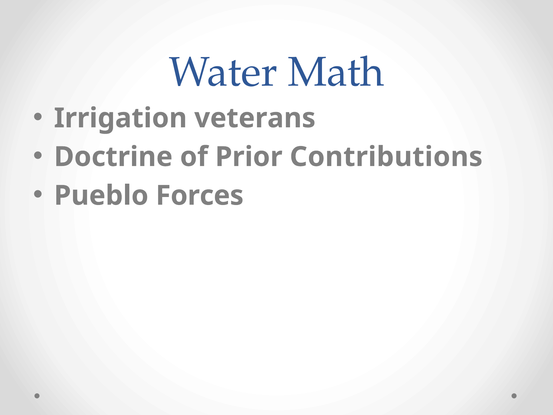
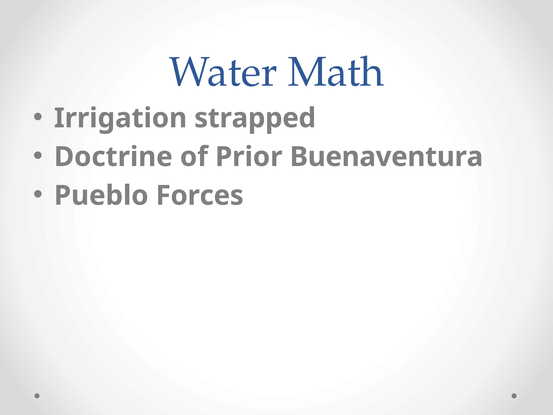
veterans: veterans -> strapped (255, 118)
Contributions: Contributions -> Buenaventura (386, 157)
